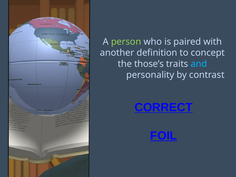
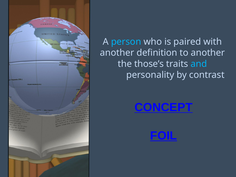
person colour: light green -> light blue (126, 42)
to concept: concept -> another (208, 53)
CORRECT: CORRECT -> CONCEPT (164, 107)
